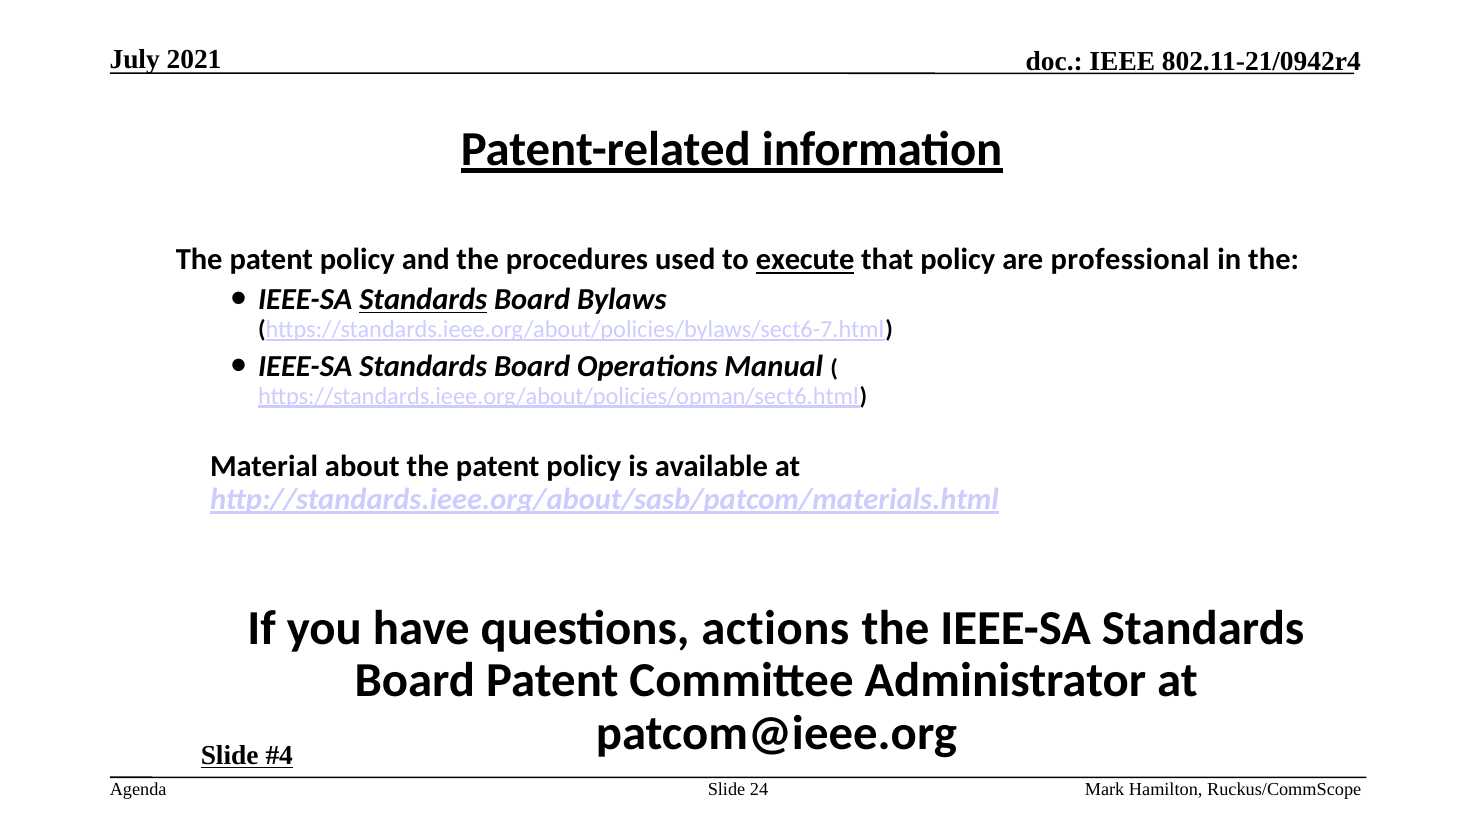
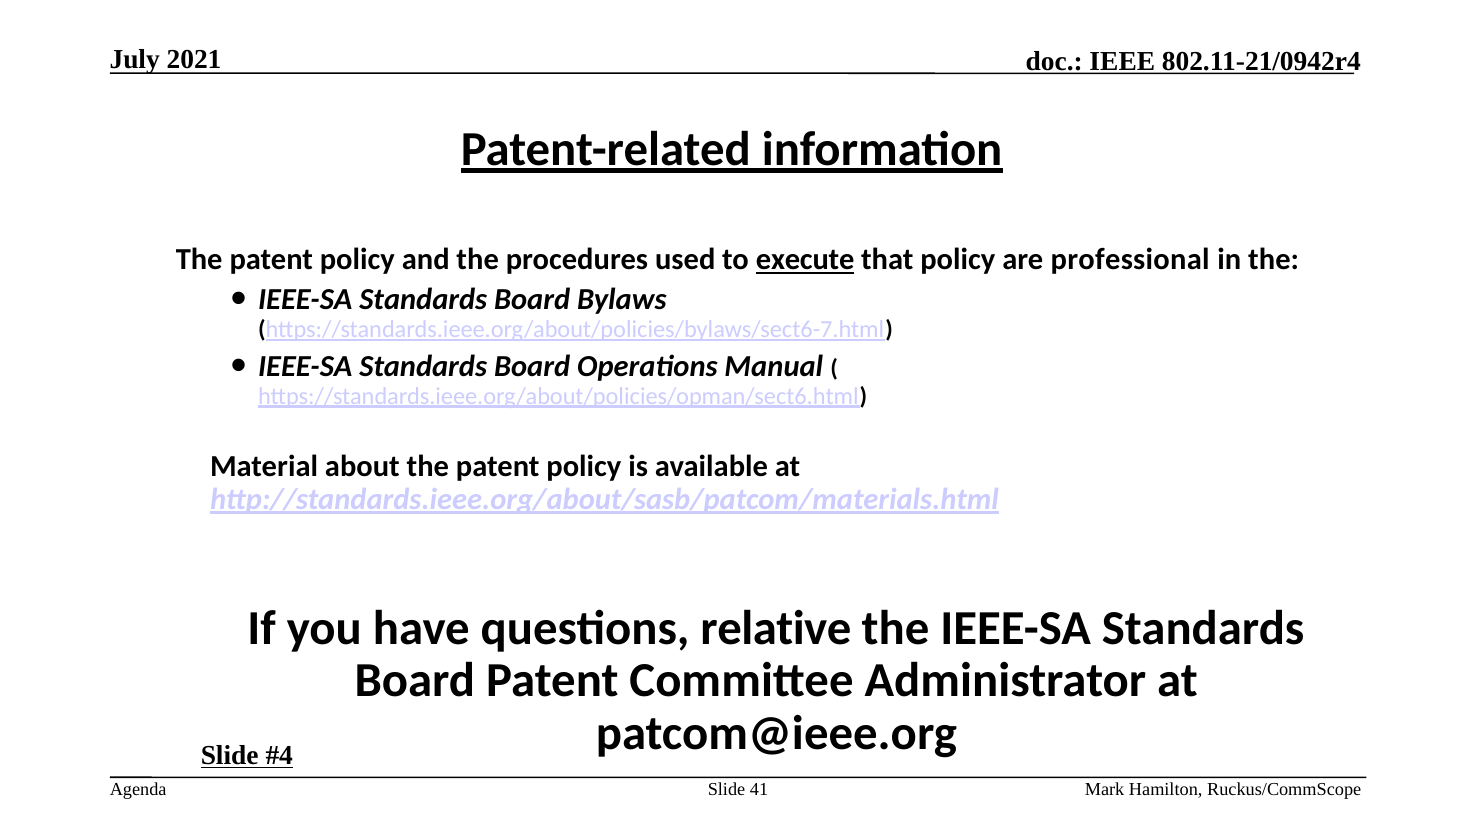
Standards underline: present -> none (423, 300)
actions: actions -> relative (776, 629)
24: 24 -> 41 (759, 790)
